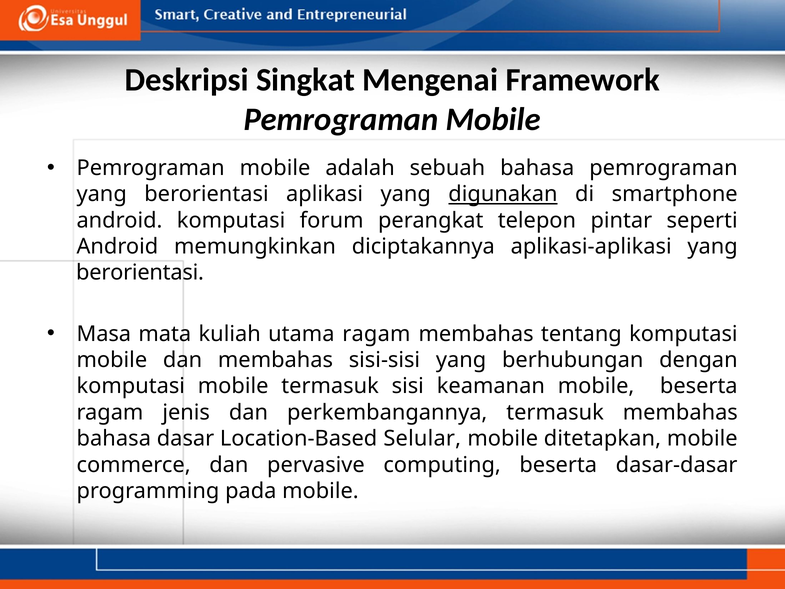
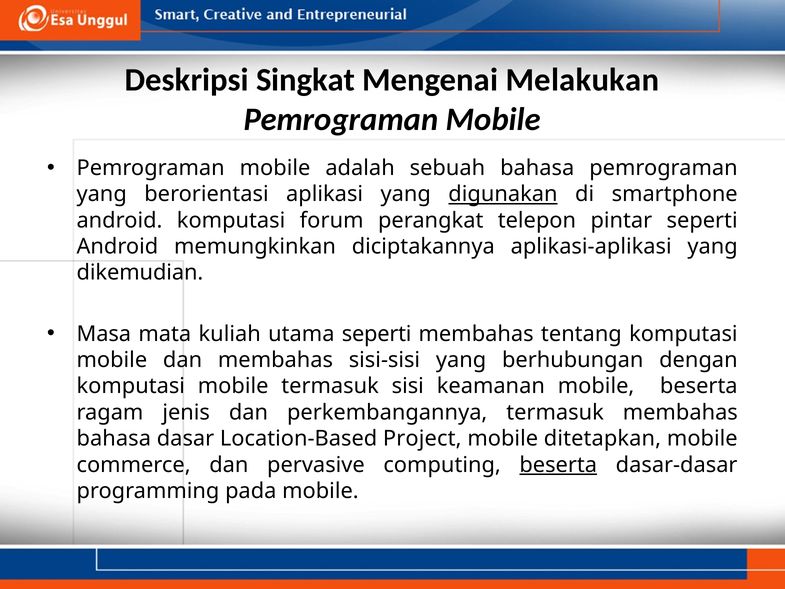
Framework: Framework -> Melakukan (582, 80)
berorientasi: berorientasi -> dikemudian (140, 273)
utama ragam: ragam -> seperti (377, 334)
Selular: Selular -> Project (422, 438)
beserta underline: none -> present (558, 465)
